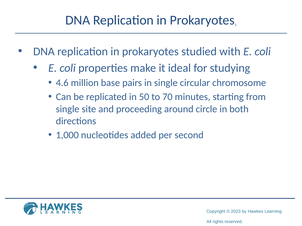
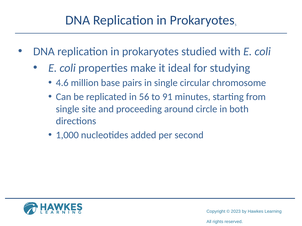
50: 50 -> 56 (144, 97)
70: 70 -> 91 (167, 97)
